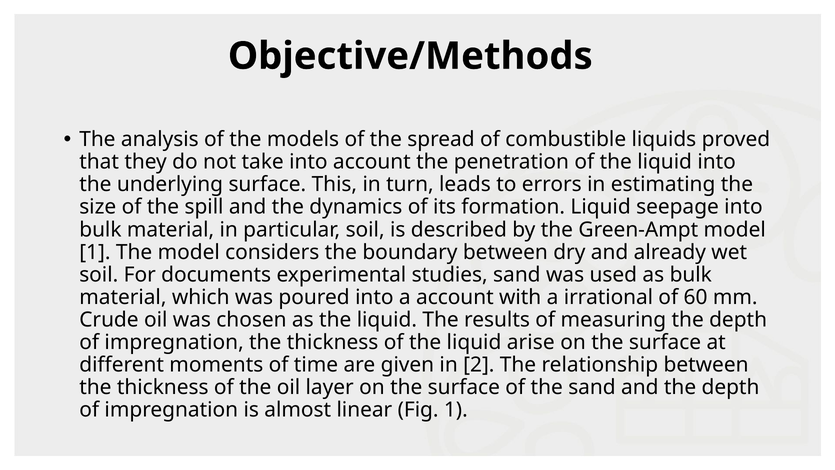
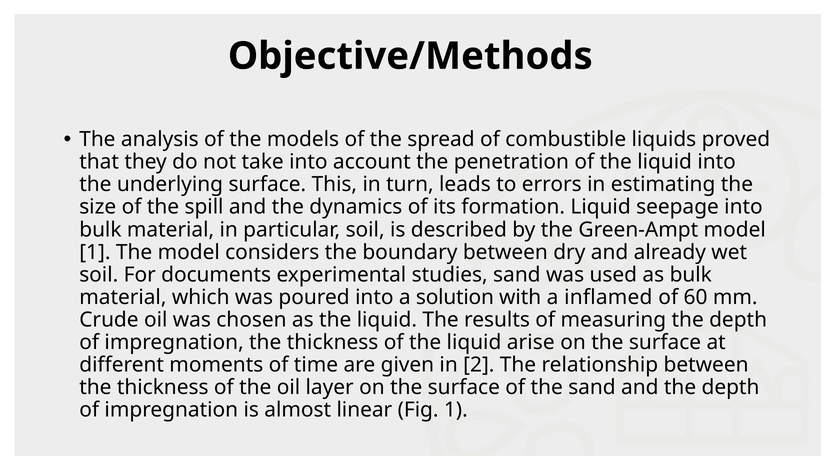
a account: account -> solution (455, 297)
irrational: irrational -> inflamed (608, 297)
